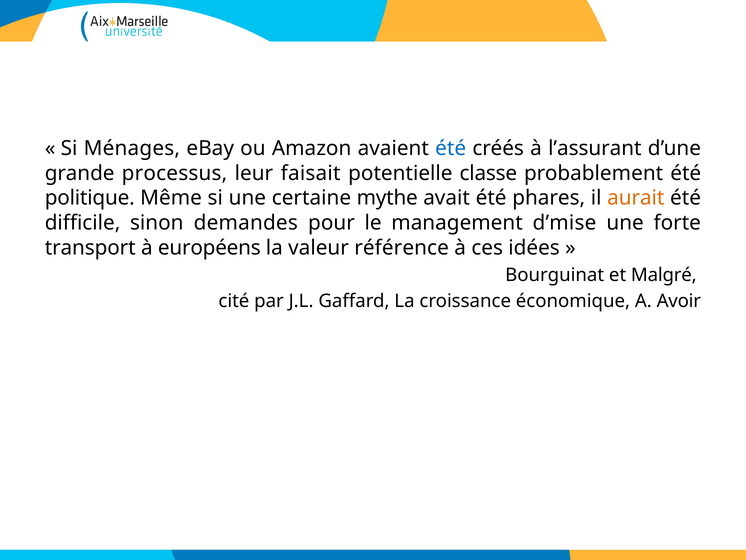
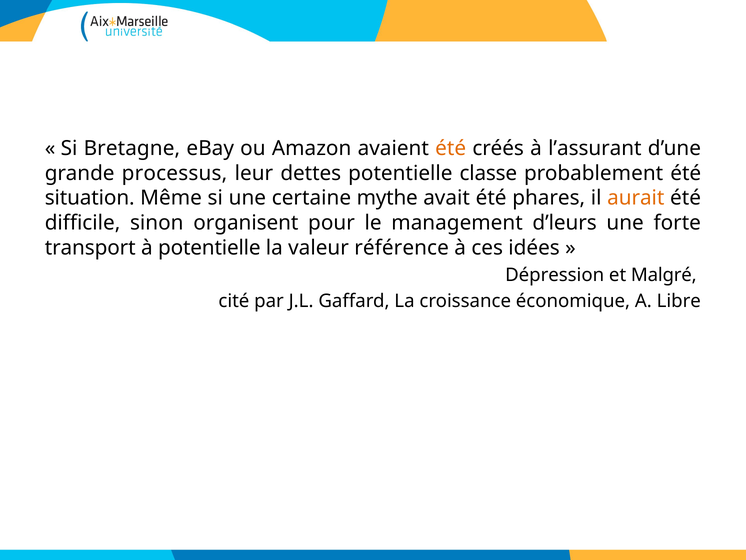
Ménages: Ménages -> Bretagne (132, 148)
été colour: blue -> orange (451, 148)
faisait: faisait -> dettes (311, 173)
politique: politique -> situation (90, 198)
demandes: demandes -> organisent (246, 223)
d’mise: d’mise -> d’leurs (565, 223)
à européens: européens -> potentielle (209, 248)
Bourguinat: Bourguinat -> Dépression (555, 275)
Avoir: Avoir -> Libre (679, 301)
